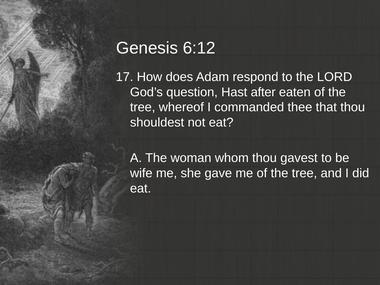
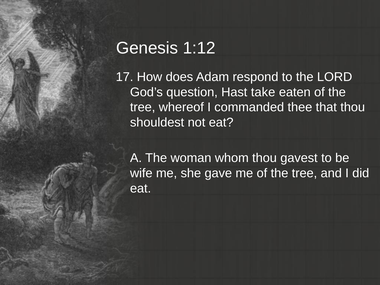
6:12: 6:12 -> 1:12 (199, 48)
after: after -> take (263, 92)
